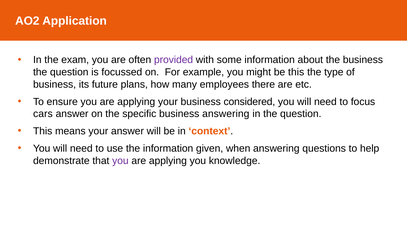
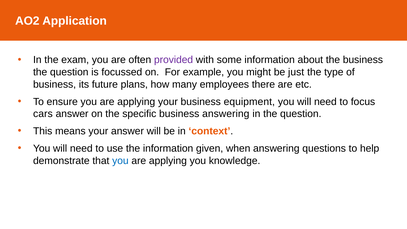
be this: this -> just (296, 72)
considered: considered -> equipment (249, 102)
you colour: purple -> blue (120, 161)
